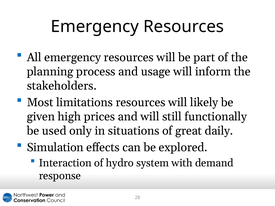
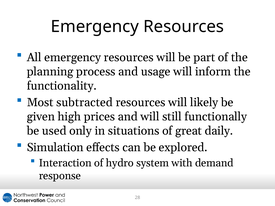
stakeholders: stakeholders -> functionality (62, 86)
limitations: limitations -> subtracted (84, 103)
